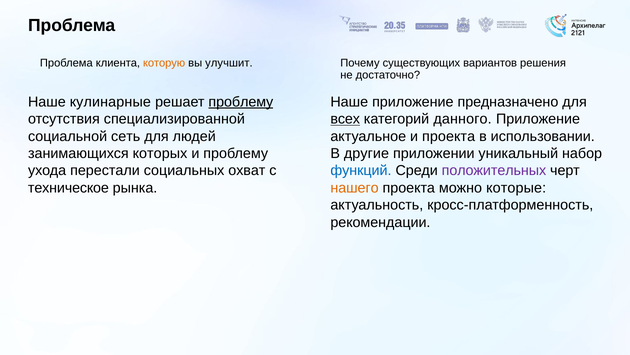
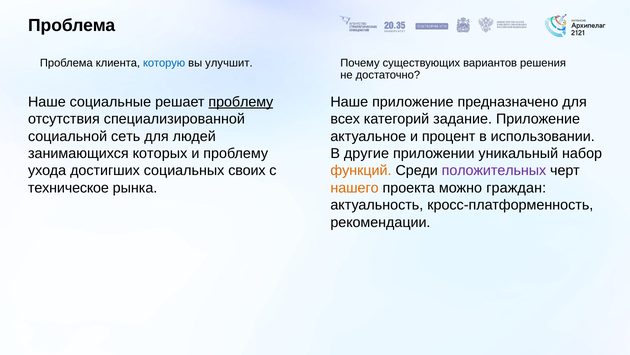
которую colour: orange -> blue (164, 63)
кулинарные: кулинарные -> социальные (110, 102)
всех underline: present -> none (345, 119)
данного: данного -> задание (463, 119)
и проекта: проекта -> процент (449, 136)
перестали: перестали -> достигших (105, 171)
охват: охват -> своих (247, 171)
функций colour: blue -> orange (361, 171)
которые: которые -> граждан (516, 188)
